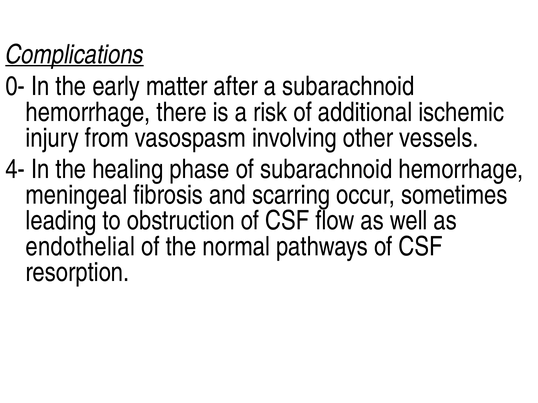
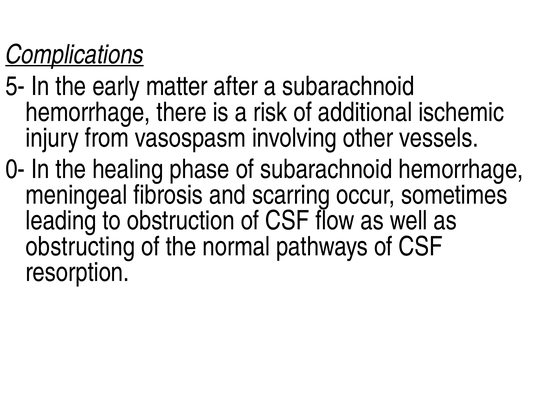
0-: 0- -> 5- (15, 87)
4-: 4- -> 0- (15, 169)
endothelial: endothelial -> obstructing (80, 247)
